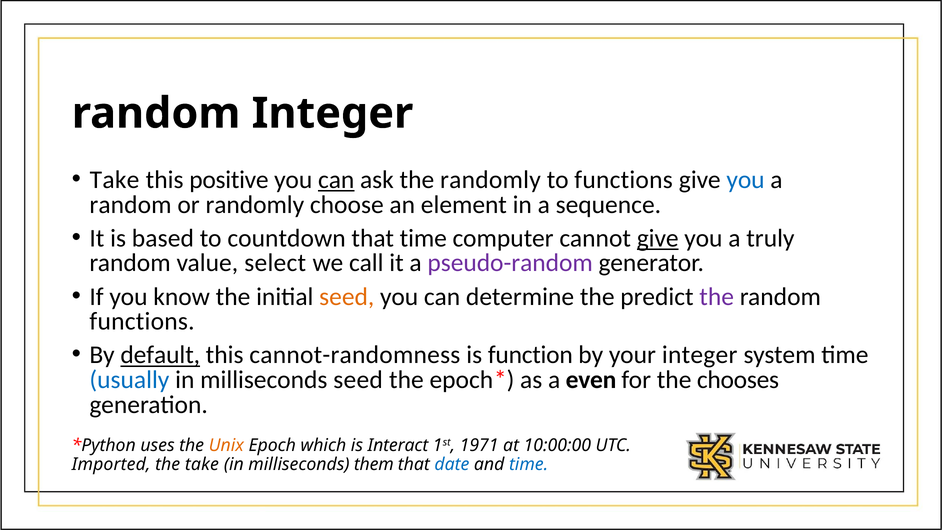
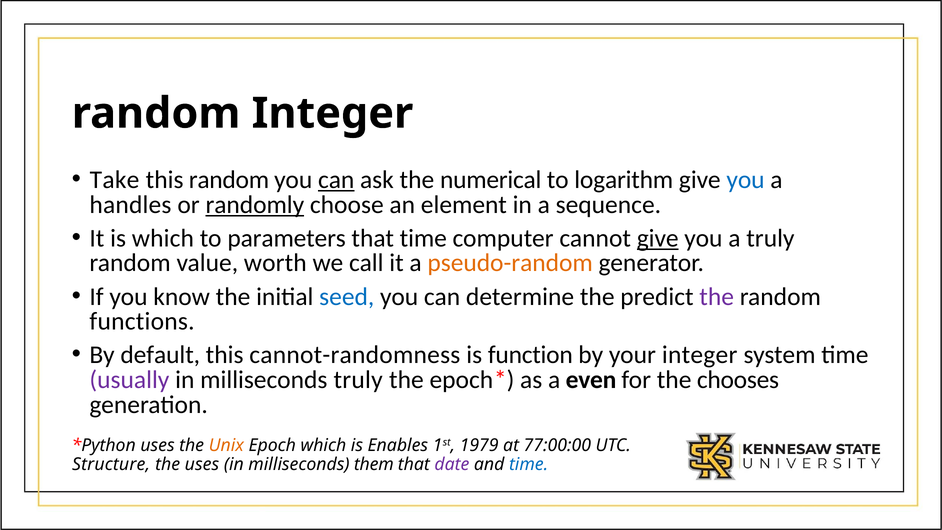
this positive: positive -> random (229, 180)
the randomly: randomly -> numerical (491, 180)
to functions: functions -> logarithm (624, 180)
random: random -> handles (130, 205)
randomly underline: none -> present (255, 205)
is based: based -> which (163, 238)
countdown: countdown -> parameters (287, 238)
select: select -> worth (275, 263)
pseudo-random colour: purple -> orange (510, 263)
seed colour: orange -> blue (347, 297)
default underline: present -> none (160, 355)
usually colour: blue -> purple (129, 380)
milliseconds seed: seed -> truly (358, 380)
Interact: Interact -> Enables (398, 445)
1971: 1971 -> 1979 (479, 445)
10:00:00: 10:00:00 -> 77:00:00 (557, 445)
Imported: Imported -> Structure (111, 464)
the take: take -> uses (202, 464)
date colour: blue -> purple (452, 464)
